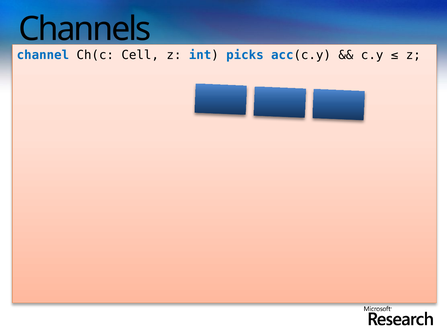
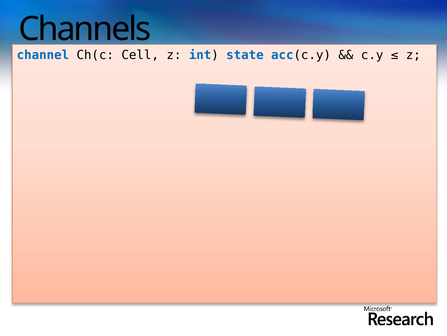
picks: picks -> state (245, 55)
